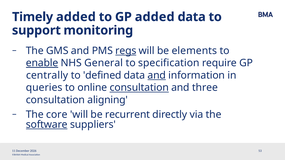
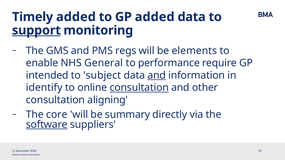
support underline: none -> present (36, 30)
regs underline: present -> none (126, 51)
enable underline: present -> none (42, 63)
specification: specification -> performance (169, 63)
centrally: centrally -> intended (47, 75)
defined: defined -> subject (102, 75)
queries: queries -> identify (44, 88)
three: three -> other (205, 88)
recurrent: recurrent -> summary (128, 115)
